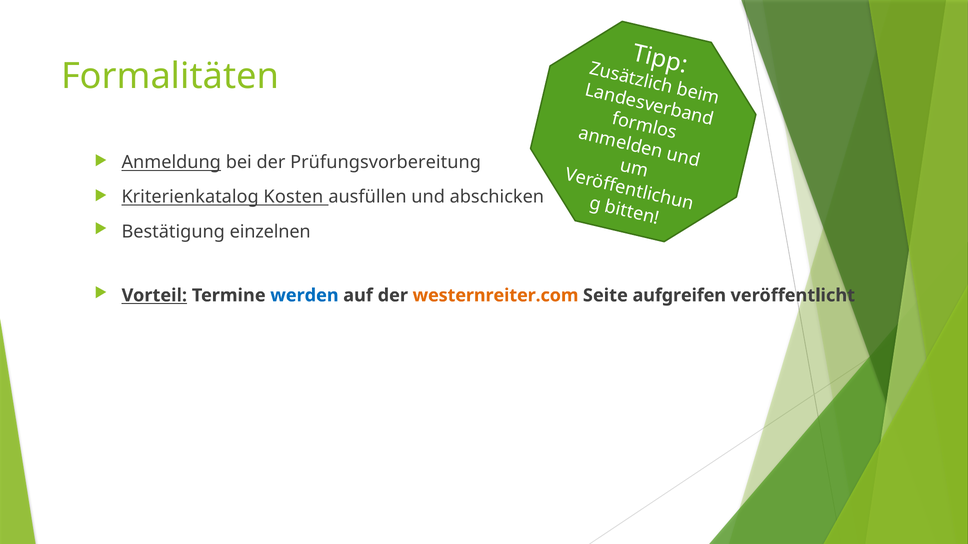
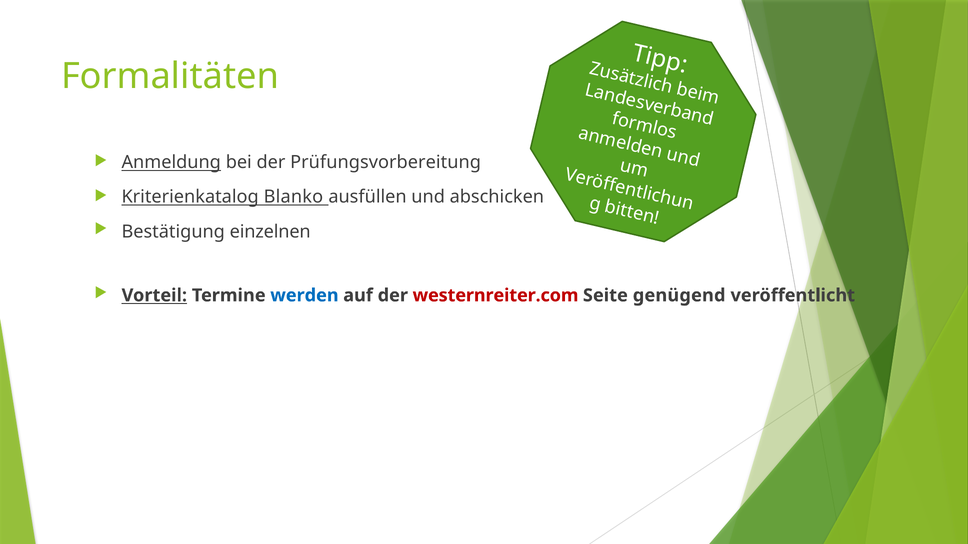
Kosten: Kosten -> Blanko (293, 197)
westernreiter.com colour: orange -> red (496, 296)
aufgreifen: aufgreifen -> genügend (679, 296)
